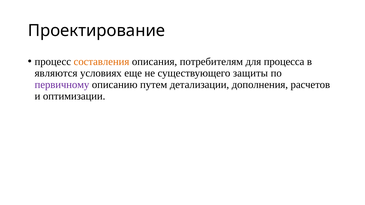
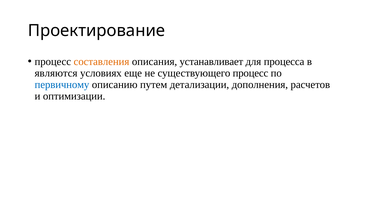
потребителям: потребителям -> устанавливает (211, 62)
существующего защиты: защиты -> процесс (251, 73)
первичному colour: purple -> blue (62, 85)
